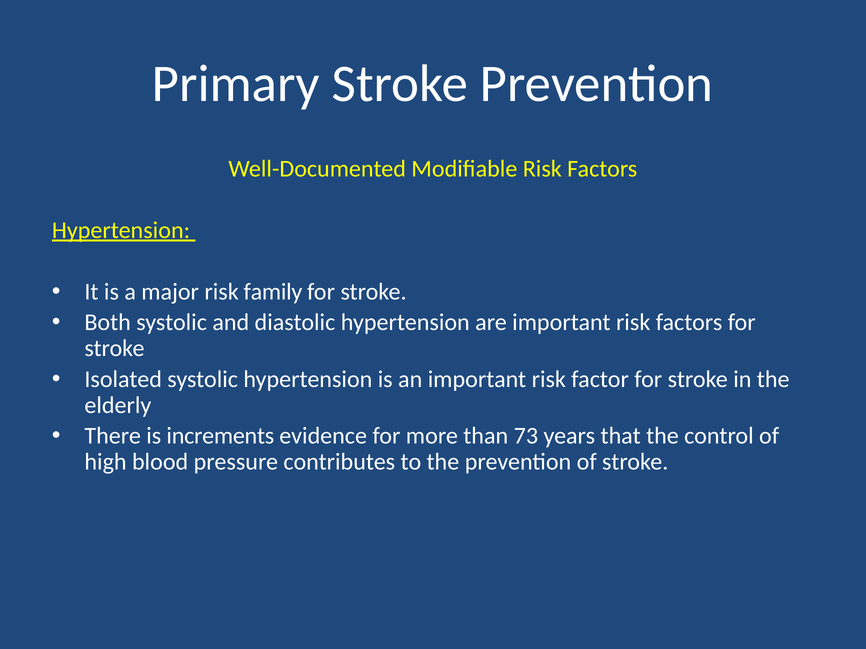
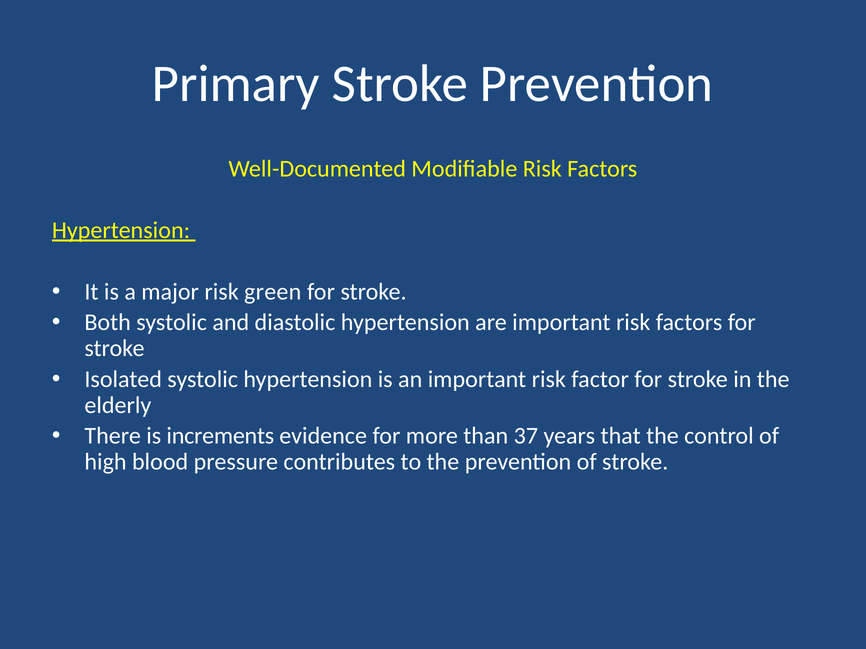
family: family -> green (273, 292)
73: 73 -> 37 (526, 436)
